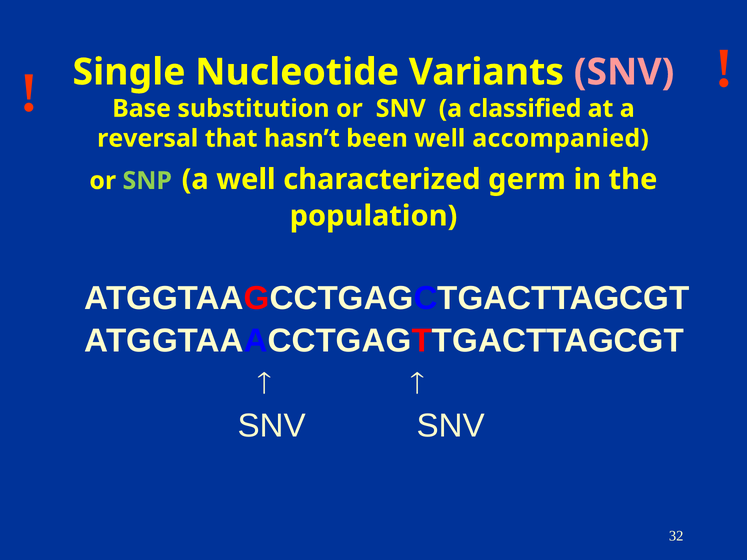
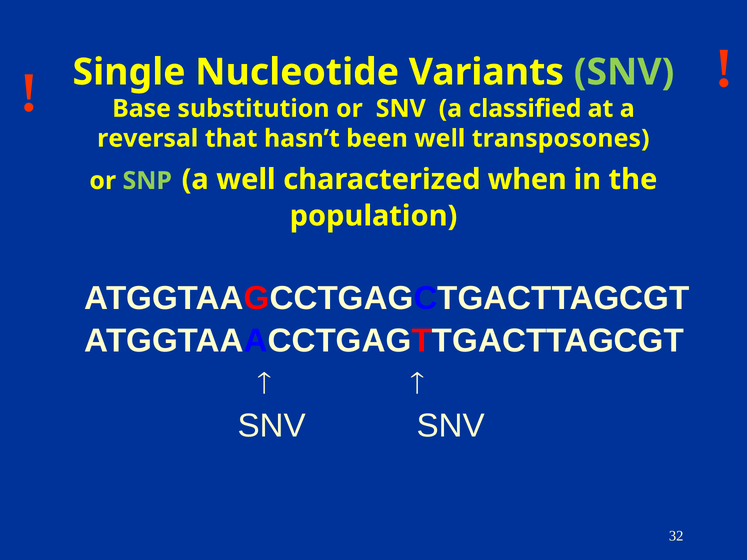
SNV colour: pink -> light green (624, 72)
accompanied: accompanied -> transposones (561, 139)
germ: germ -> when (527, 179)
